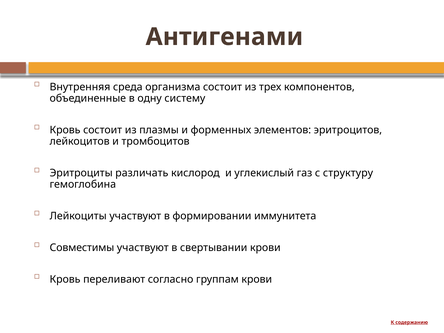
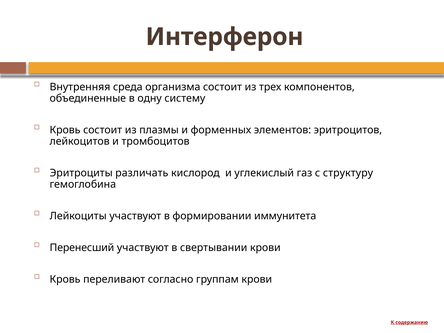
Антигенами: Антигенами -> Интерферон (225, 37)
Совместимы: Совместимы -> Перенесший (82, 248)
